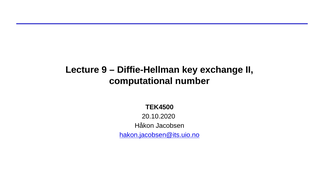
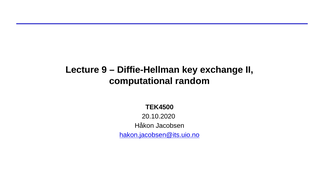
number: number -> random (192, 81)
